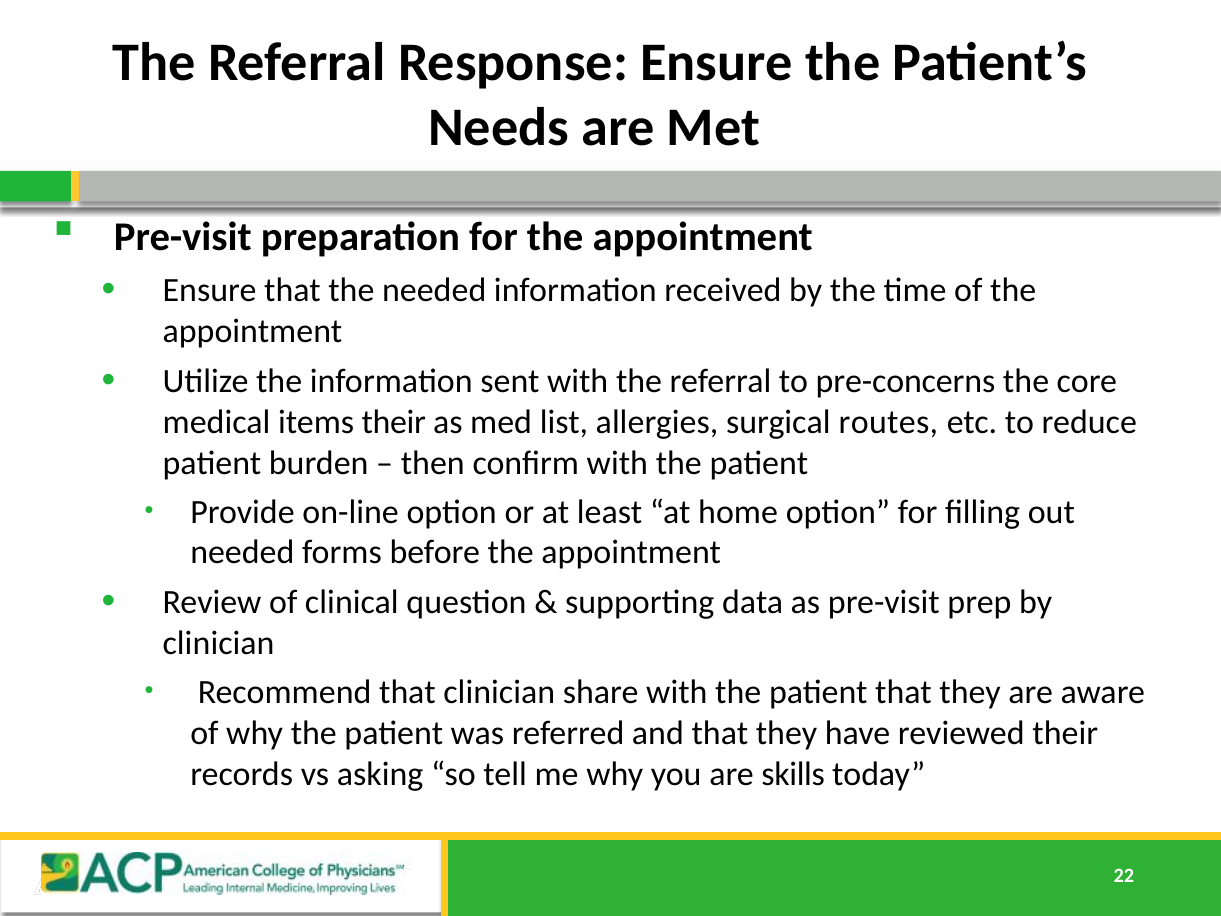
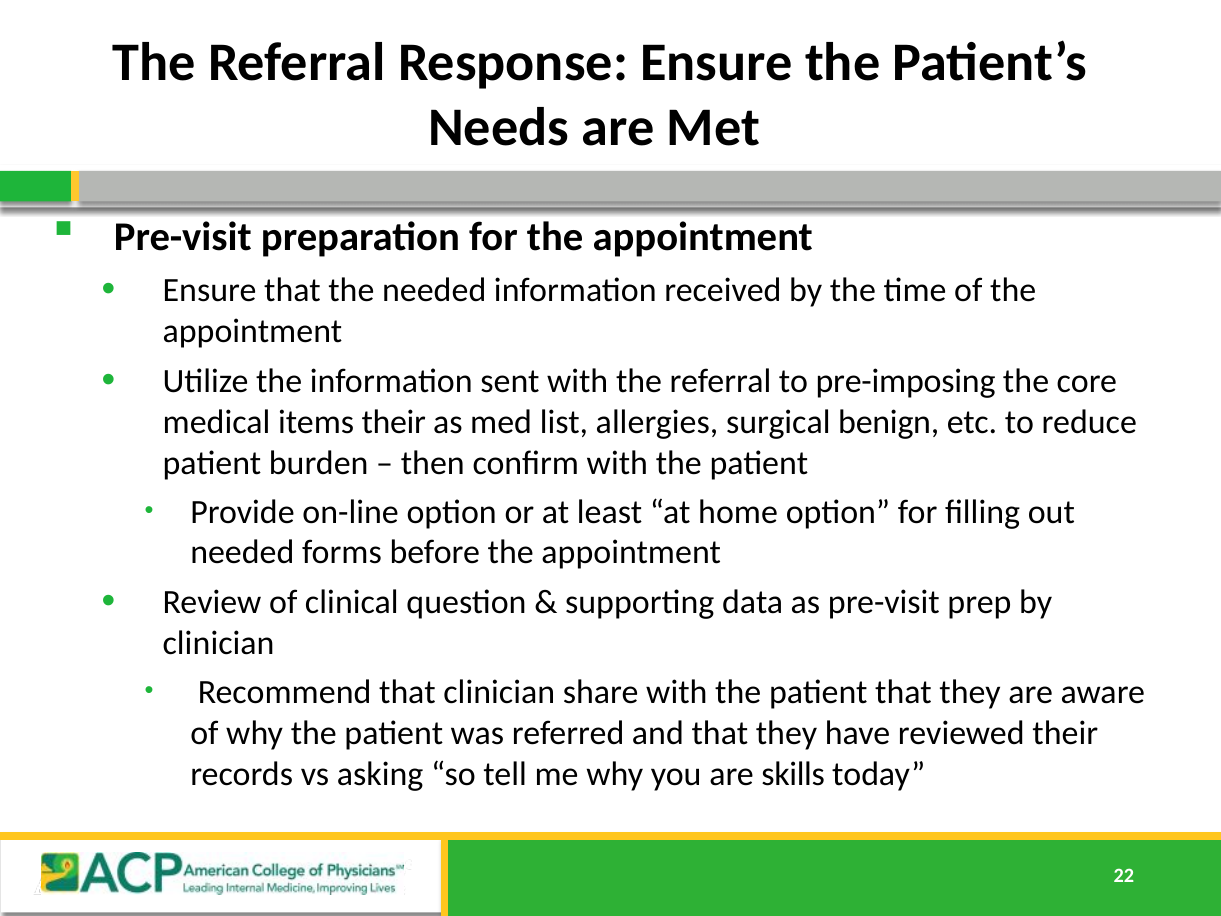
pre-concerns: pre-concerns -> pre-imposing (906, 381)
routes: routes -> benign (889, 422)
